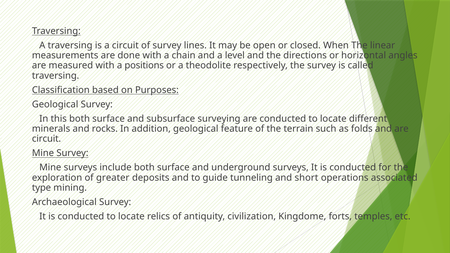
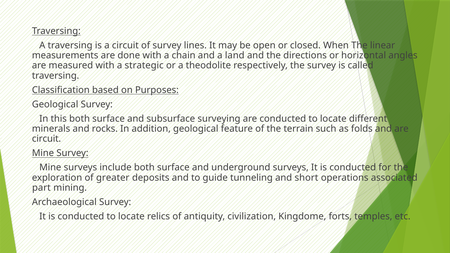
level: level -> land (235, 55)
positions: positions -> strategic (144, 66)
type: type -> part (41, 188)
